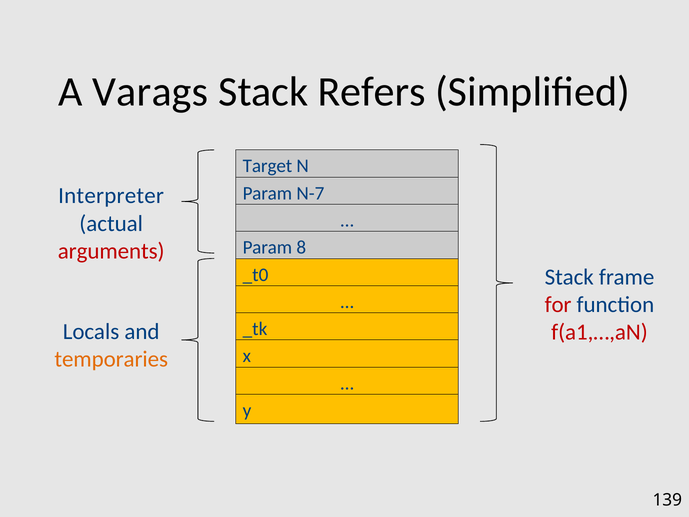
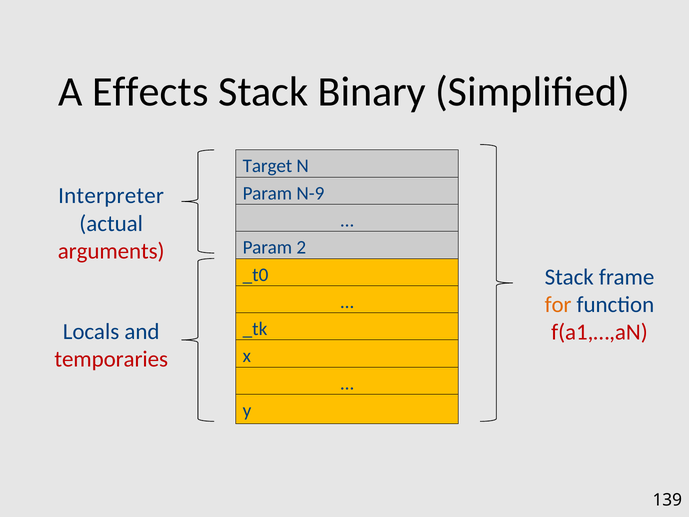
Varags: Varags -> Effects (150, 92)
Refers: Refers -> Binary (372, 92)
N-7: N-7 -> N-9 (310, 193)
8: 8 -> 2 (301, 247)
for colour: red -> orange (558, 305)
temporaries colour: orange -> red (111, 359)
